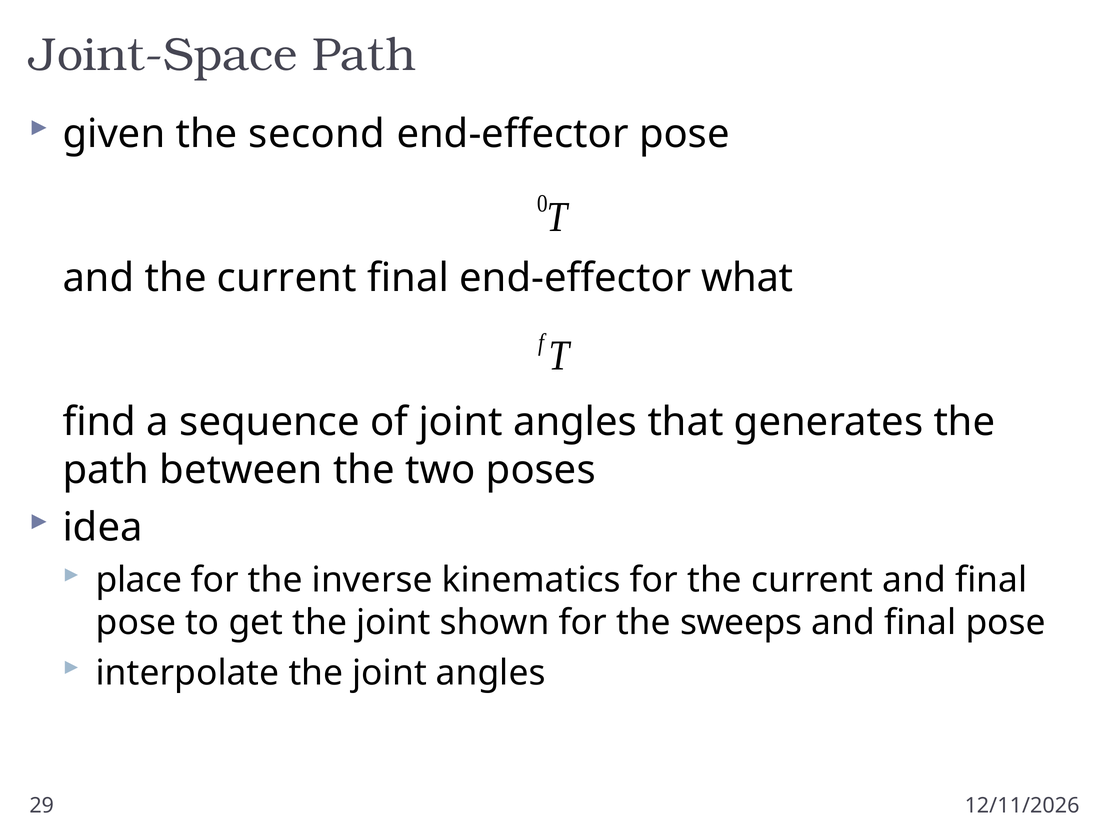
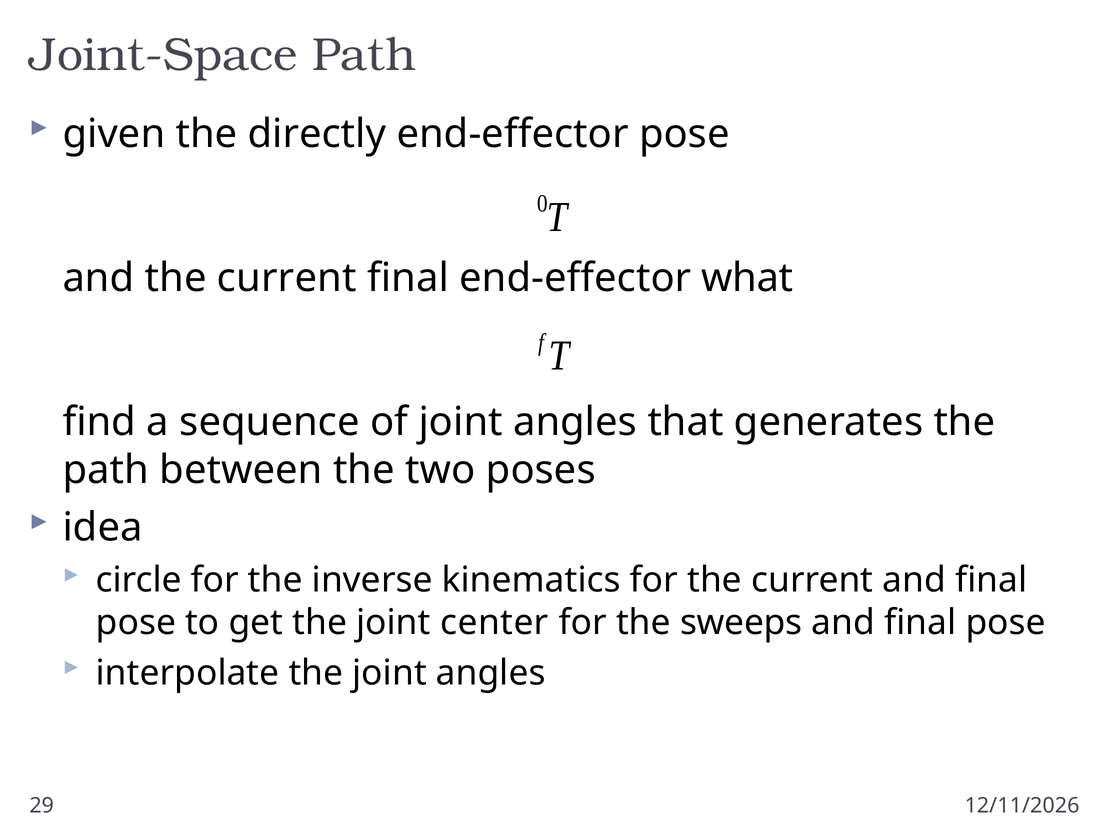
second: second -> directly (317, 134)
place: place -> circle (139, 580)
shown: shown -> center (494, 622)
